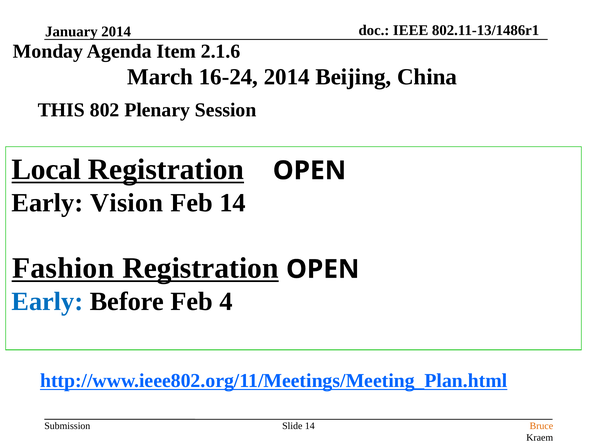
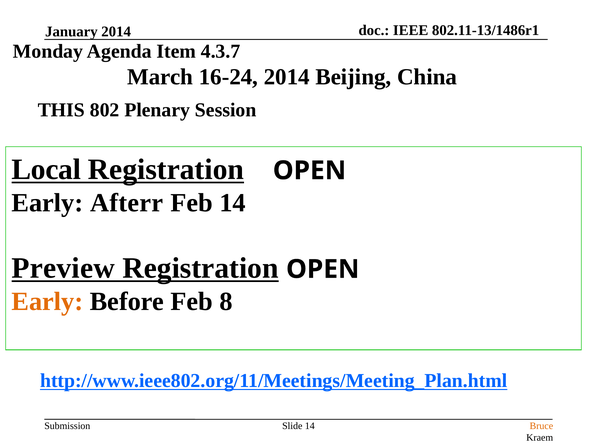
2.1.6: 2.1.6 -> 4.3.7 (221, 51)
Vision: Vision -> Afterr (127, 203)
Fashion: Fashion -> Preview (63, 268)
Early colour: blue -> orange (47, 301)
4: 4 -> 8 (226, 301)
